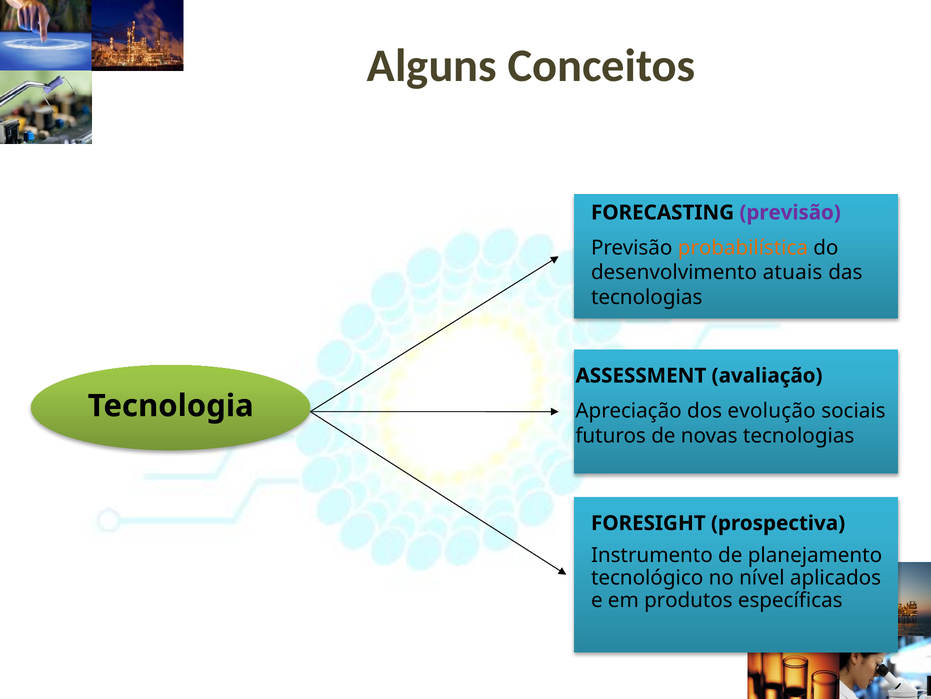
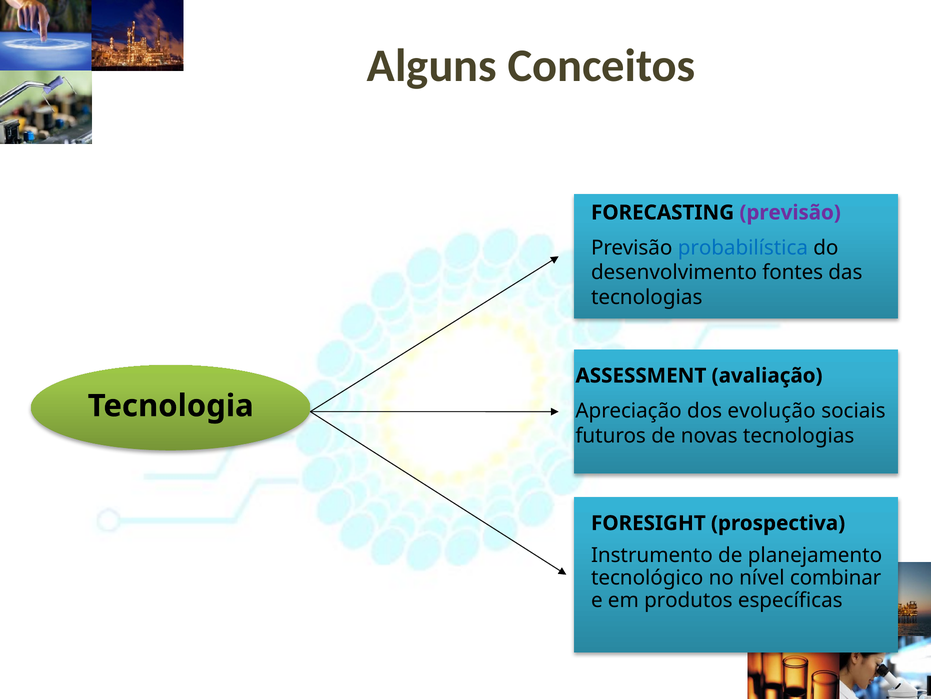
probabilística colour: orange -> blue (743, 248)
atuais: atuais -> fontes (793, 272)
aplicados: aplicados -> combinar (836, 577)
